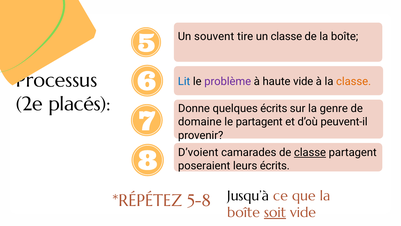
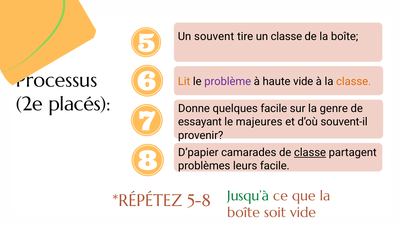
Lit colour: blue -> orange (184, 81)
quelques écrits: écrits -> facile (274, 108)
domaine: domaine -> essayant (200, 122)
le partagent: partagent -> majeures (259, 122)
peuvent-il: peuvent-il -> souvent-il (344, 122)
D’voient: D’voient -> D’papier (198, 152)
poseraient: poseraient -> problèmes (204, 165)
leurs écrits: écrits -> facile (275, 165)
Jusqu’à colour: black -> green (248, 195)
soit underline: present -> none (275, 212)
